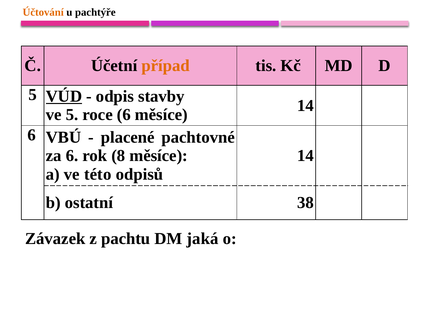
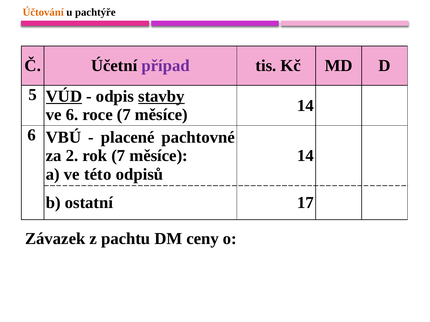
případ colour: orange -> purple (166, 66)
stavby underline: none -> present (161, 96)
ve 5: 5 -> 6 (72, 115)
roce 6: 6 -> 7 (124, 115)
za 6: 6 -> 2 (72, 156)
rok 8: 8 -> 7 (118, 156)
38: 38 -> 17 (306, 203)
jaká: jaká -> ceny (203, 239)
